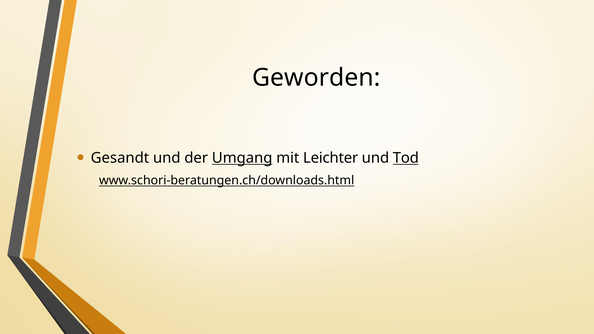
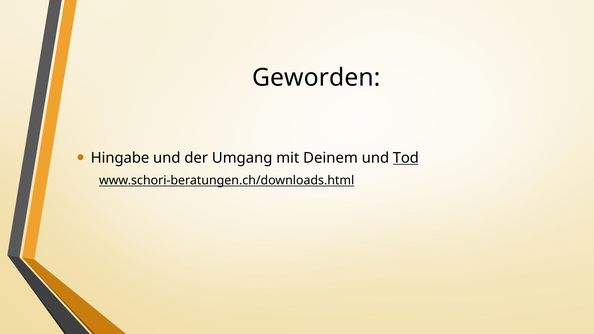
Gesandt: Gesandt -> Hingabe (120, 158)
Umgang underline: present -> none (242, 158)
Leichter: Leichter -> Deinem (331, 158)
